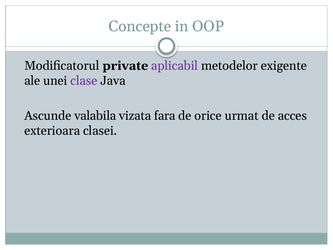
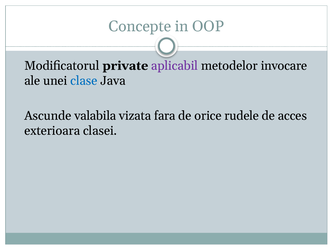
exigente: exigente -> invocare (284, 66)
clase colour: purple -> blue (84, 81)
urmat: urmat -> rudele (242, 116)
